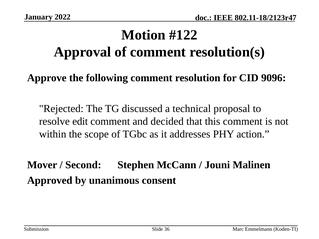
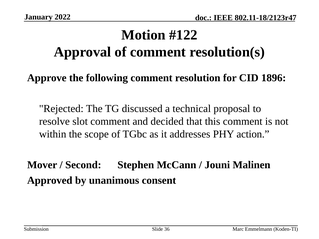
9096: 9096 -> 1896 (274, 78)
edit: edit -> slot (80, 121)
